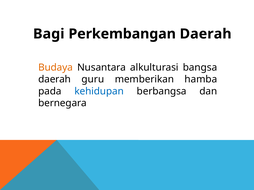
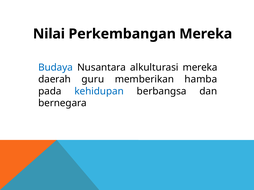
Bagi: Bagi -> Nilai (49, 34)
Perkembangan Daerah: Daerah -> Mereka (206, 34)
Budaya colour: orange -> blue (56, 68)
alkulturasi bangsa: bangsa -> mereka (200, 68)
